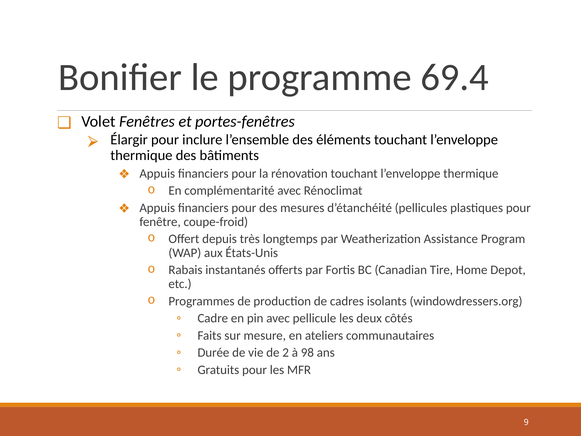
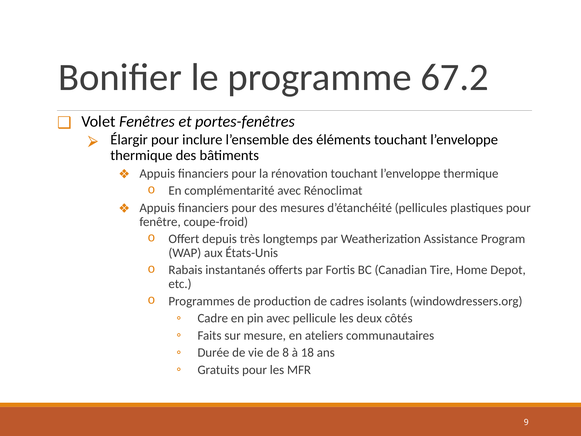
69.4: 69.4 -> 67.2 (455, 77)
2: 2 -> 8 (286, 352)
98: 98 -> 18 (307, 352)
